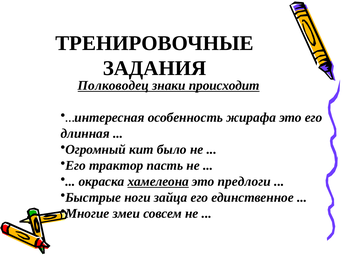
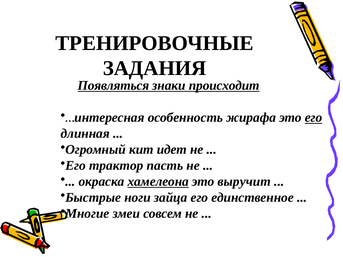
Полководец: Полководец -> Появляться (113, 86)
его underline: none -> present (314, 118)
было: было -> идет (172, 150)
предлоги: предлоги -> выручит (244, 182)
